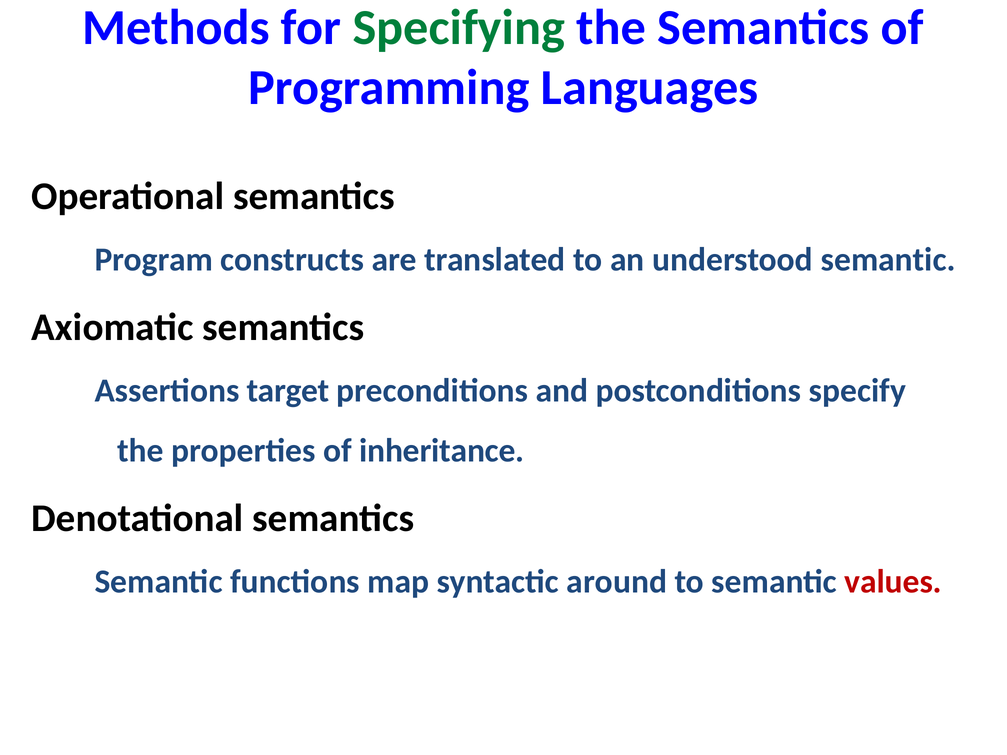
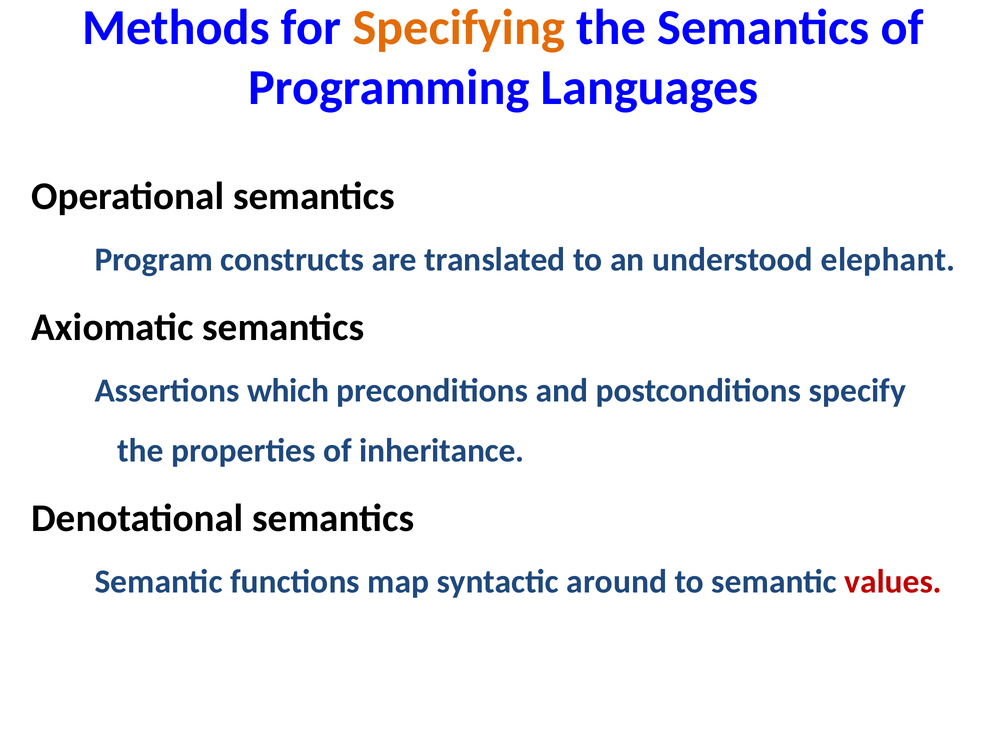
Specifying colour: green -> orange (459, 27)
understood semantic: semantic -> elephant (888, 260)
target: target -> which (288, 391)
